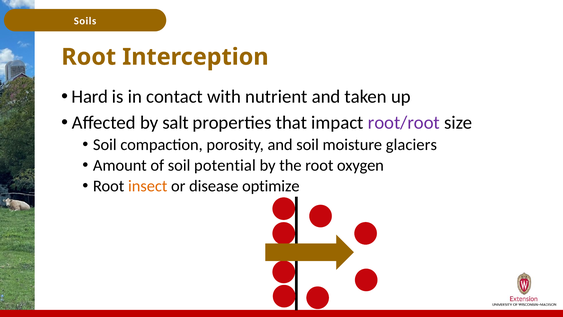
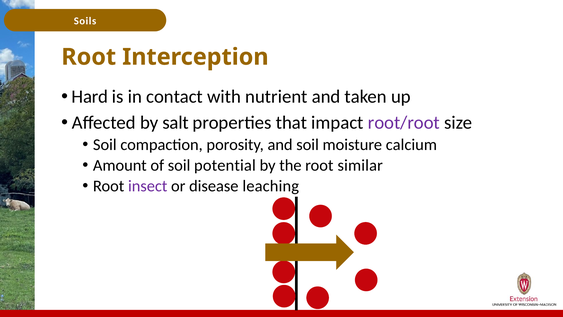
glaciers: glaciers -> calcium (411, 145)
oxygen: oxygen -> similar (360, 165)
insect colour: orange -> purple (148, 186)
optimize: optimize -> leaching (271, 186)
